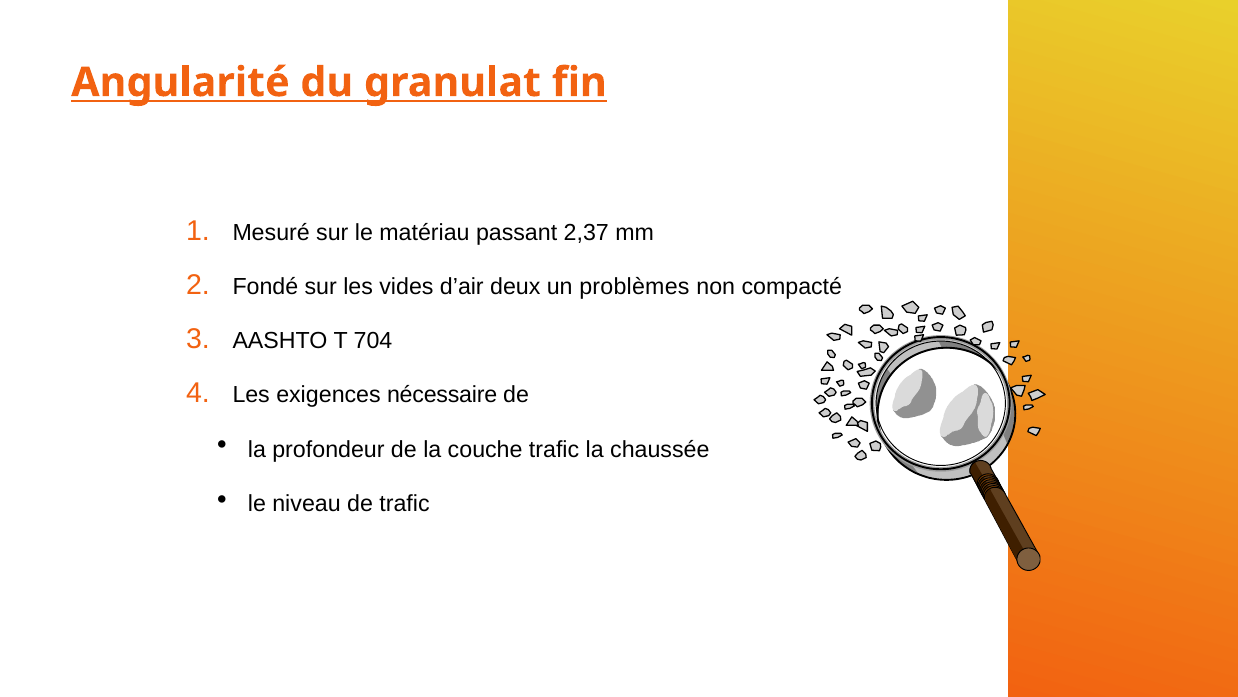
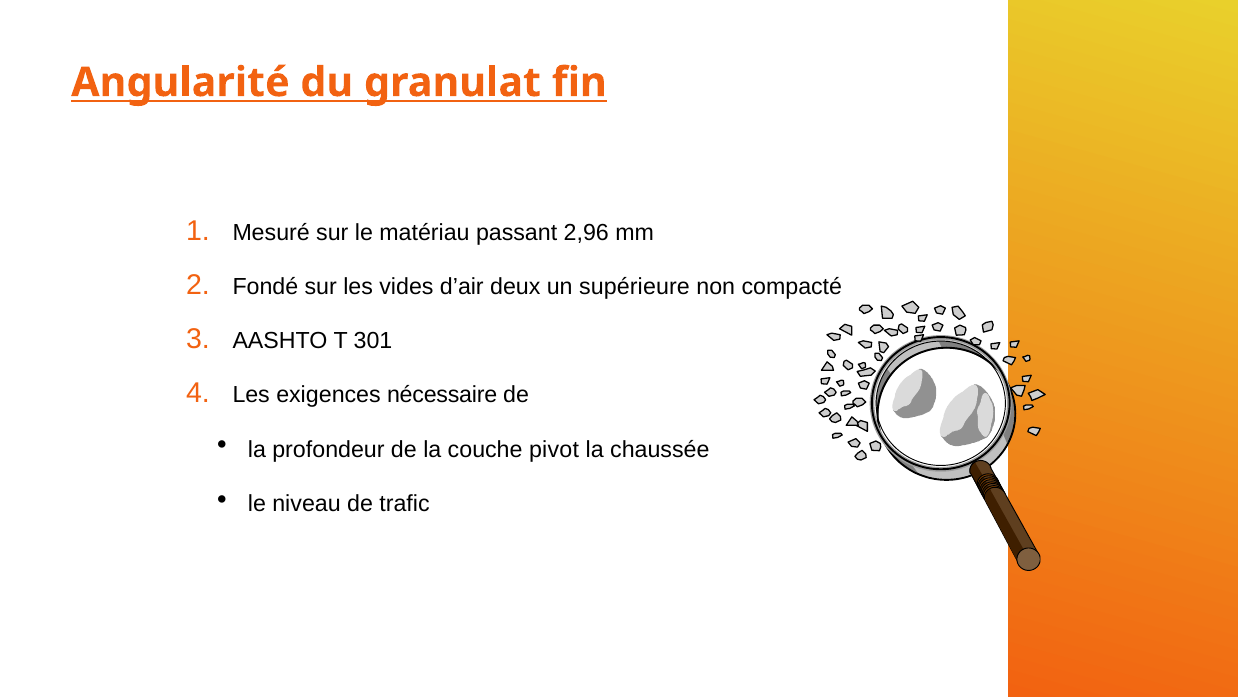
2,37: 2,37 -> 2,96 (586, 233)
problèmes: problèmes -> supérieure (634, 287)
704: 704 -> 301 (373, 341)
couche trafic: trafic -> pivot (554, 449)
